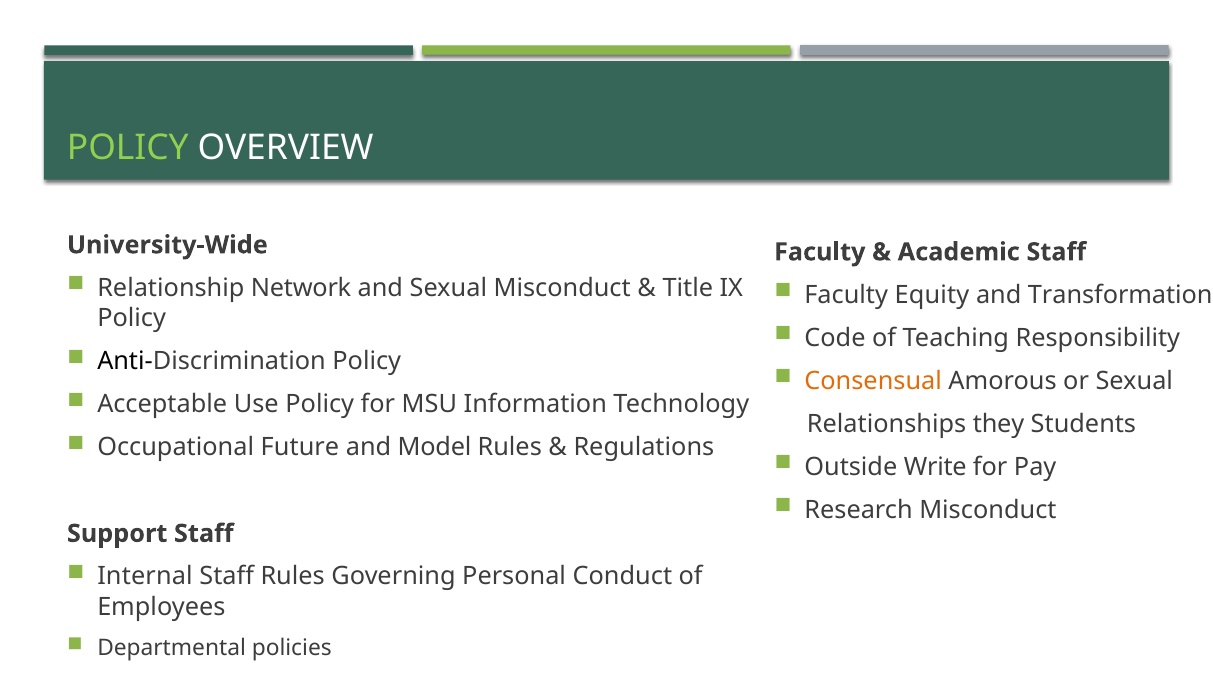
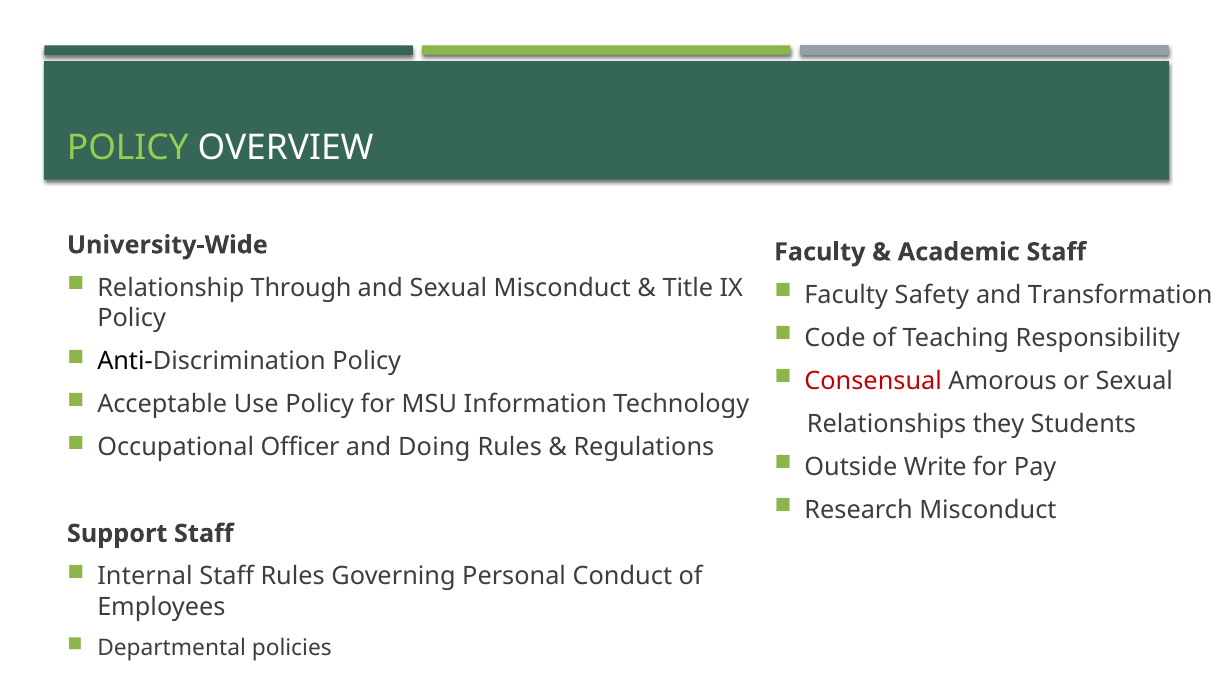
Network: Network -> Through (301, 288)
Equity: Equity -> Safety (932, 295)
Consensual colour: orange -> red (873, 381)
Future: Future -> Officer (300, 447)
Model: Model -> Doing (434, 447)
